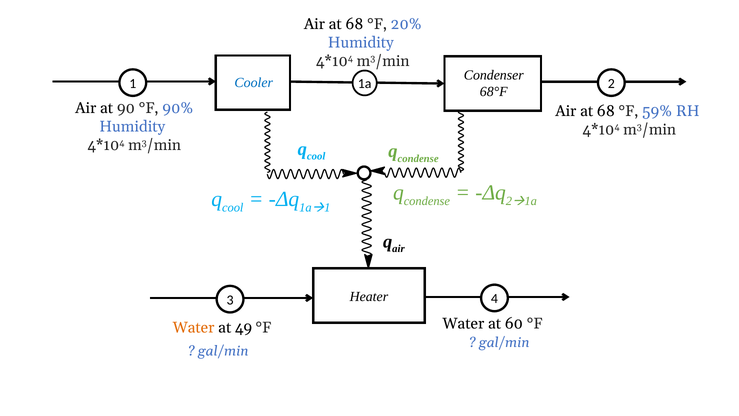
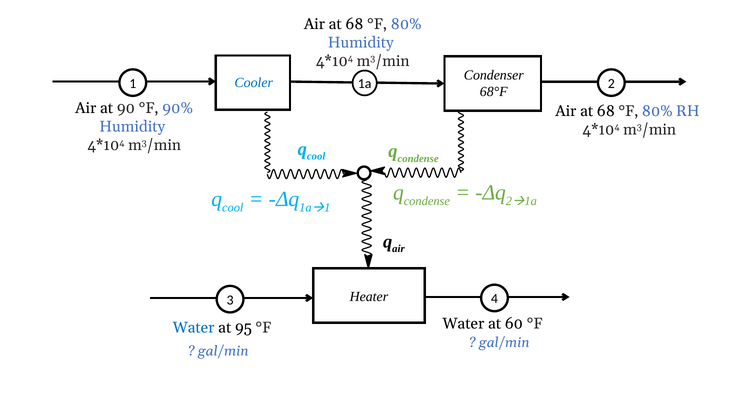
20%: 20% -> 80% (406, 24)
59%: 59% -> 80% (657, 111)
Water colour: orange -> blue (194, 327)
49: 49 -> 95 (243, 327)
